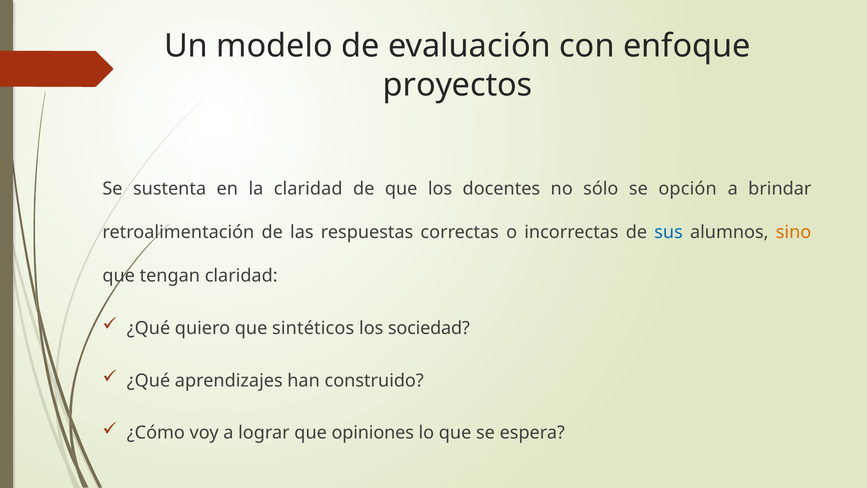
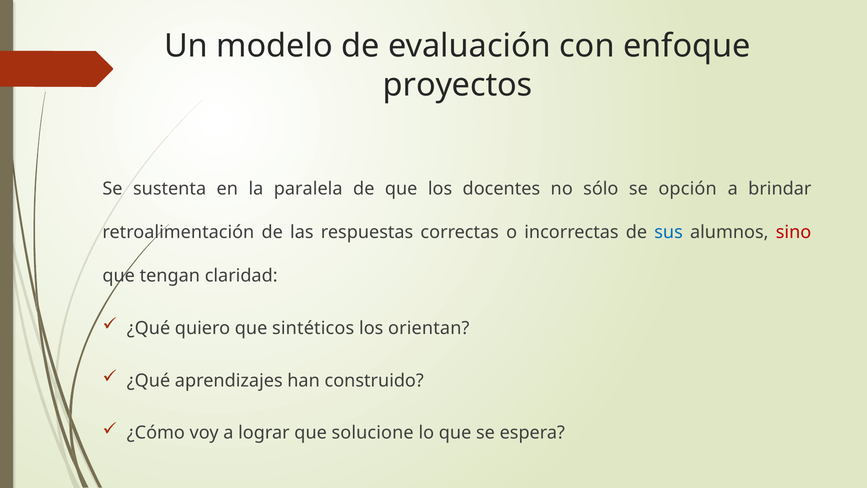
la claridad: claridad -> paralela (308, 189)
sino colour: orange -> red (794, 232)
sociedad: sociedad -> orientan (429, 328)
opiniones: opiniones -> solucione (373, 433)
